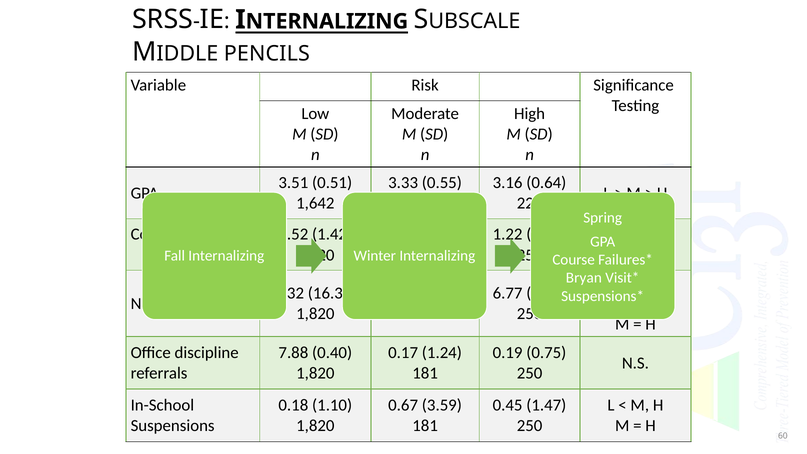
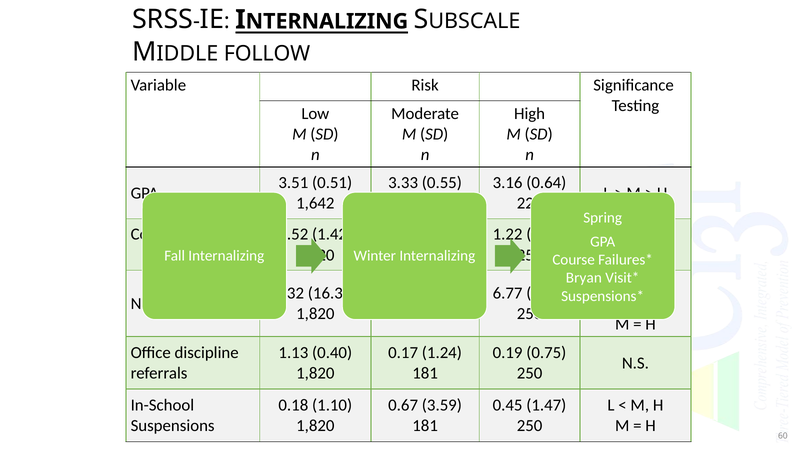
PENCILS: PENCILS -> FOLLOW (267, 54)
7.88: 7.88 -> 1.13 (293, 353)
